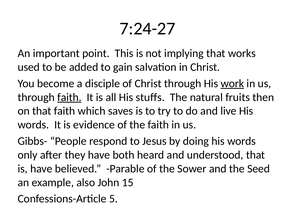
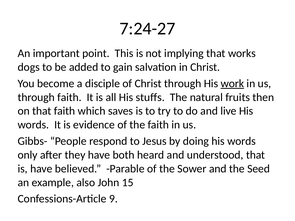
used: used -> dogs (29, 67)
faith underline: present -> none (69, 97)
5: 5 -> 9 (113, 199)
